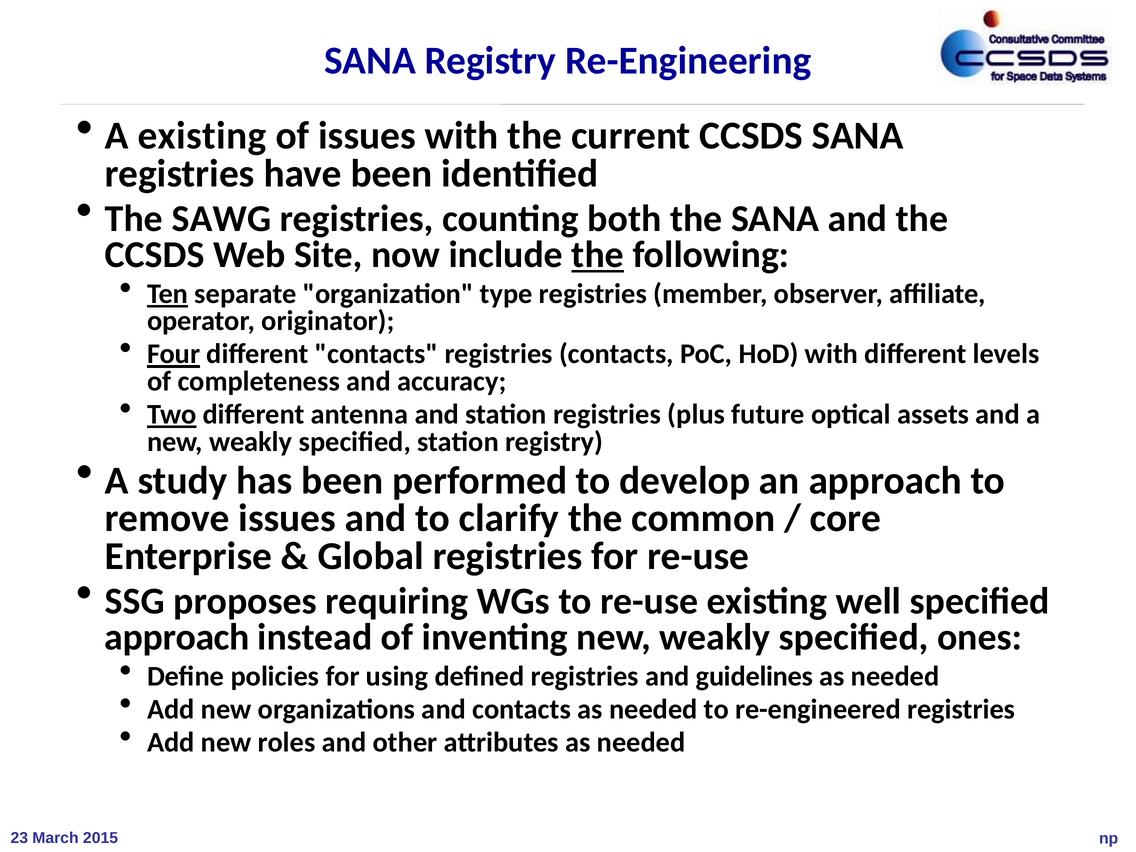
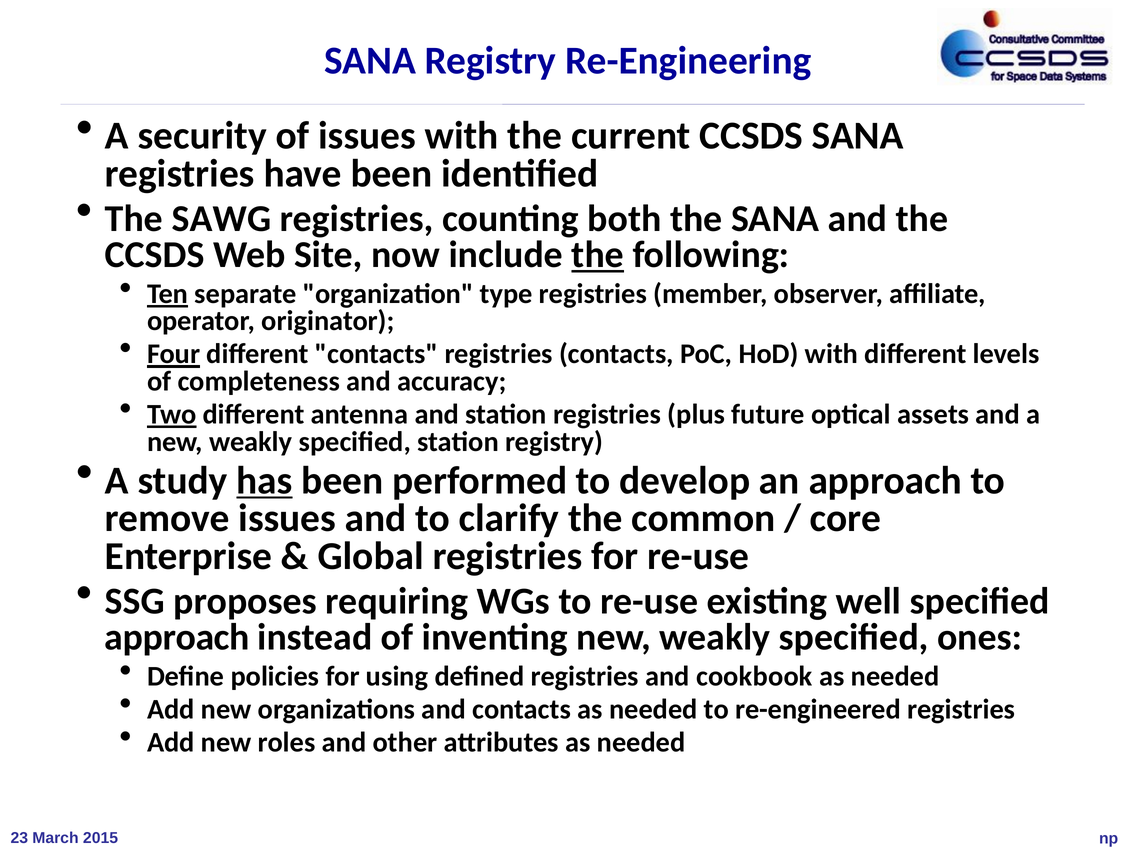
A existing: existing -> security (202, 136)
has underline: none -> present (264, 481)
guidelines: guidelines -> cookbook (754, 676)
